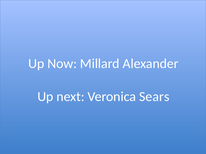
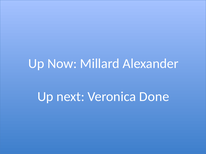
Sears: Sears -> Done (154, 97)
